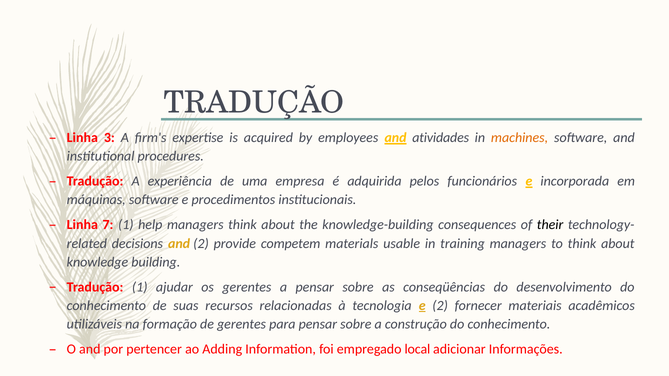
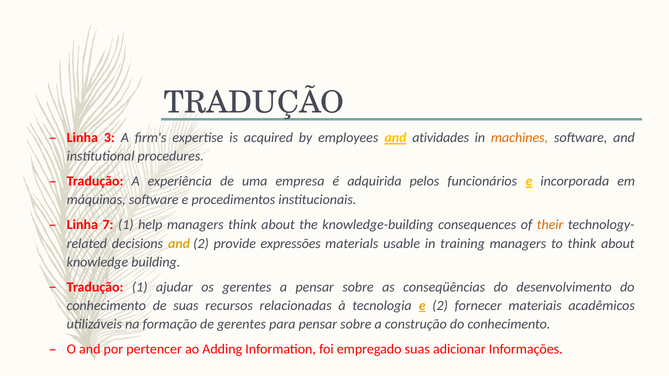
their colour: black -> orange (550, 225)
competem: competem -> expressões (291, 244)
empregado local: local -> suas (417, 349)
